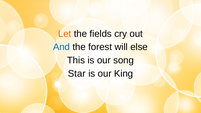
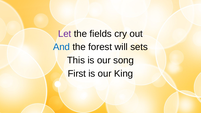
Let colour: orange -> purple (65, 34)
else: else -> sets (139, 47)
Star: Star -> First (77, 74)
